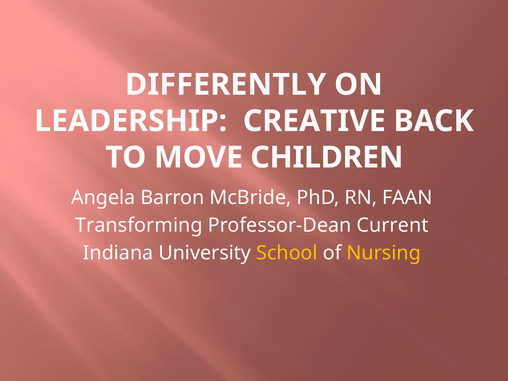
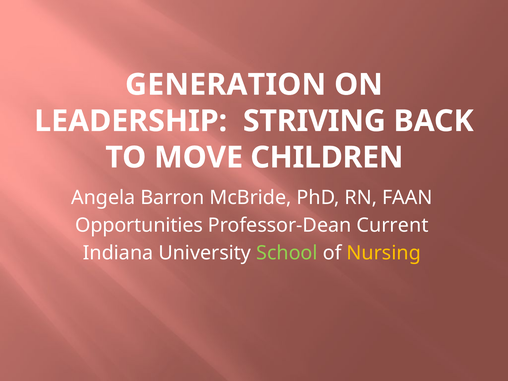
DIFFERENTLY: DIFFERENTLY -> GENERATION (226, 85)
CREATIVE: CREATIVE -> STRIVING (314, 121)
Transforming: Transforming -> Opportunities (139, 225)
School colour: yellow -> light green (287, 253)
